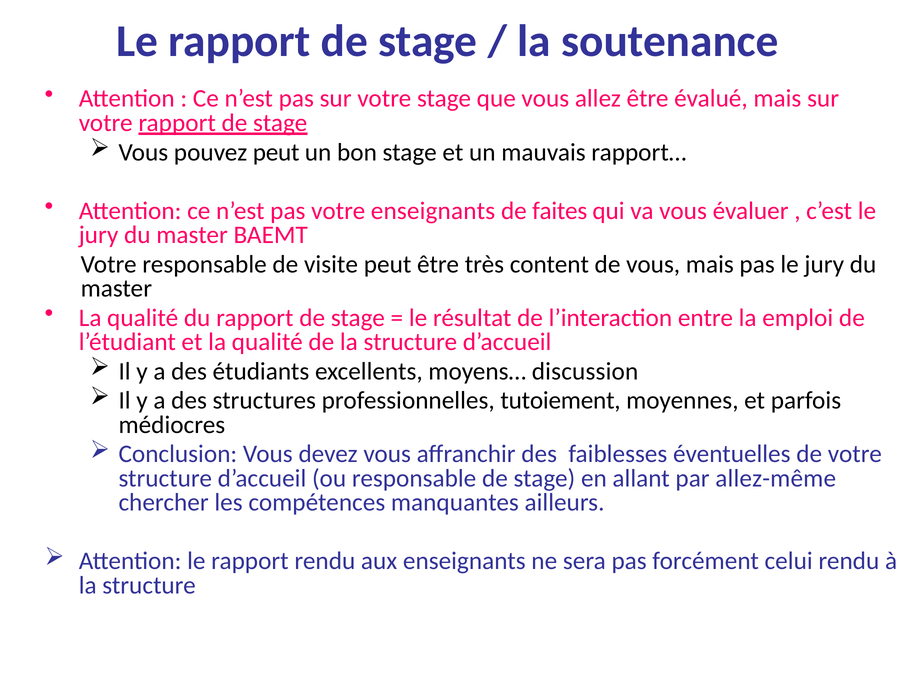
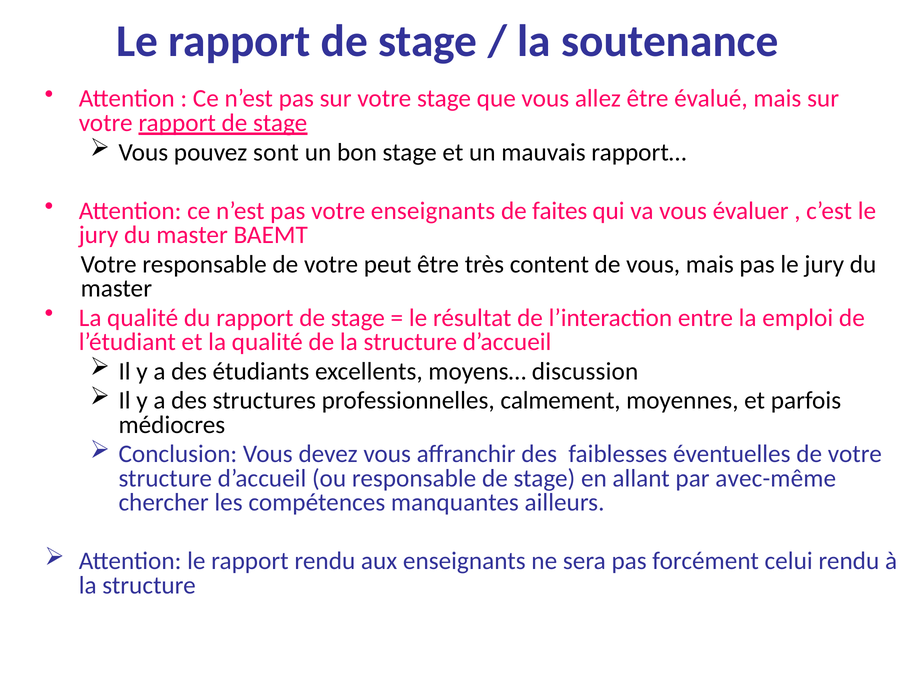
pouvez peut: peut -> sont (276, 152)
responsable de visite: visite -> votre (331, 264)
tutoiement: tutoiement -> calmement (561, 401)
allez-même: allez-même -> avec-même (776, 478)
